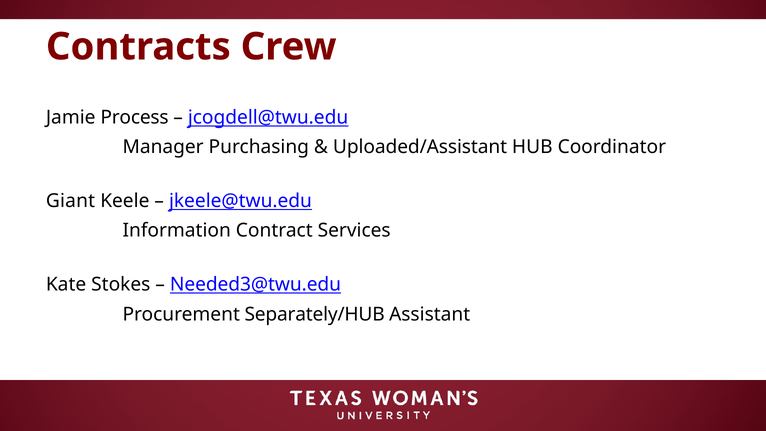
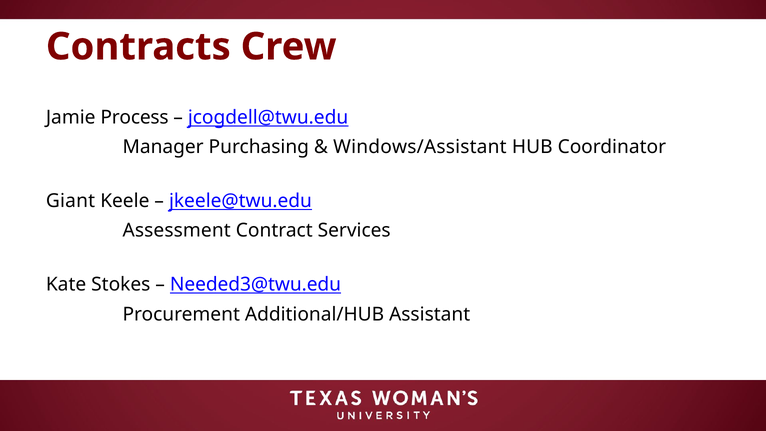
Uploaded/Assistant: Uploaded/Assistant -> Windows/Assistant (420, 147)
Information: Information -> Assessment (177, 231)
Separately/HUB: Separately/HUB -> Additional/HUB (315, 314)
